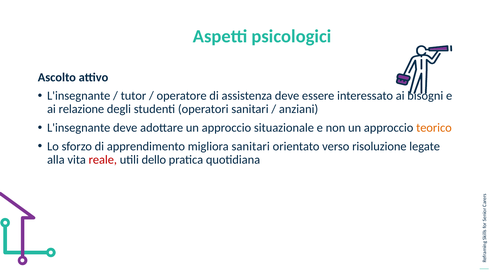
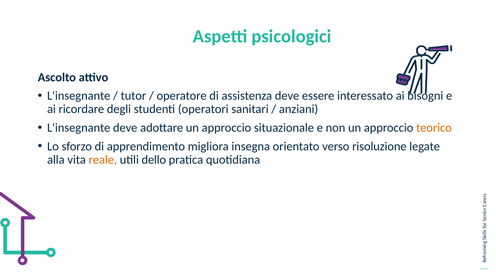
relazione: relazione -> ricordare (81, 109)
migliora sanitari: sanitari -> insegna (251, 146)
reale colour: red -> orange (103, 160)
